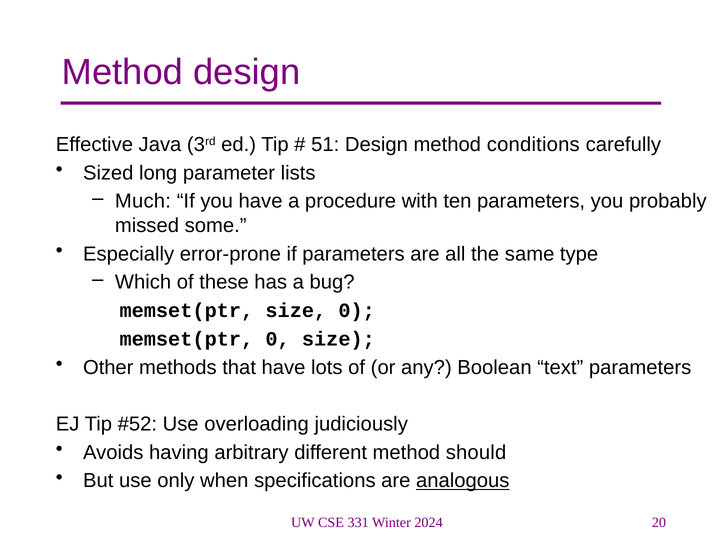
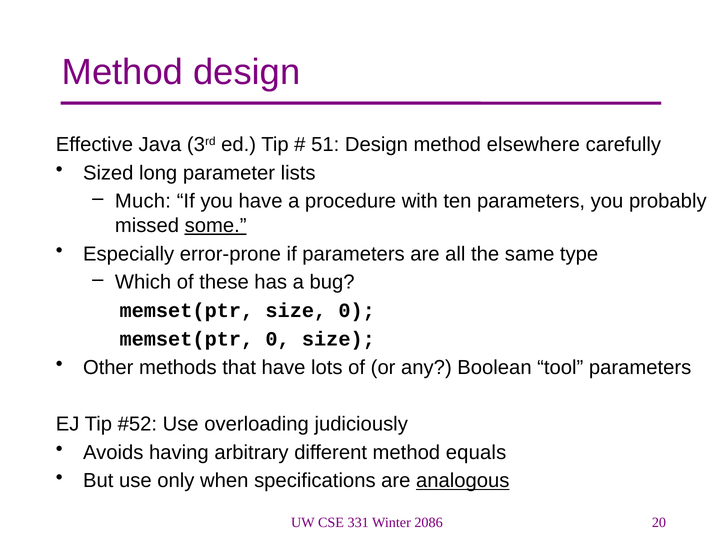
conditions: conditions -> elsewhere (533, 145)
some underline: none -> present (216, 226)
text: text -> tool (560, 367)
should: should -> equals (476, 452)
2024: 2024 -> 2086 (429, 523)
